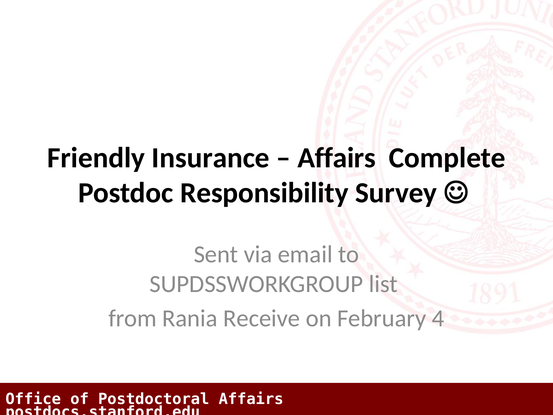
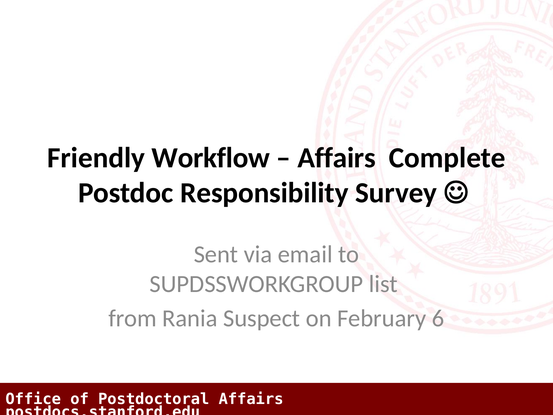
Insurance: Insurance -> Workflow (211, 158)
Receive: Receive -> Suspect (262, 318)
4: 4 -> 6 (438, 318)
